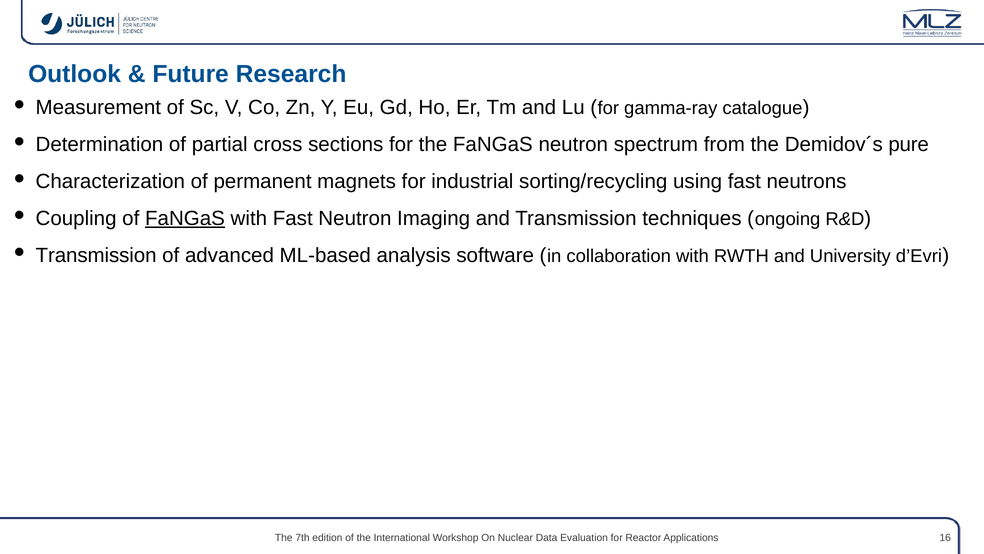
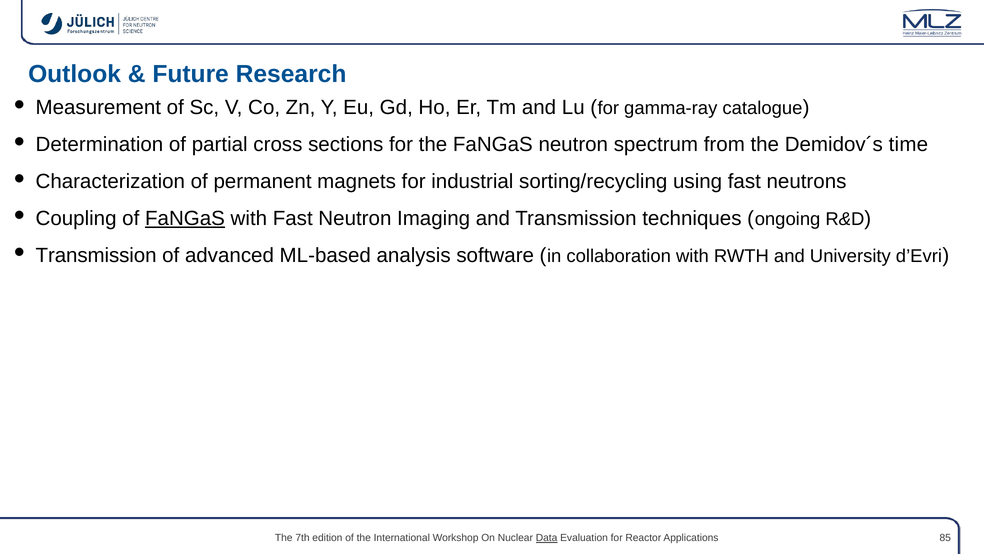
pure: pure -> time (908, 145)
Data underline: none -> present (547, 538)
16: 16 -> 85 (945, 538)
